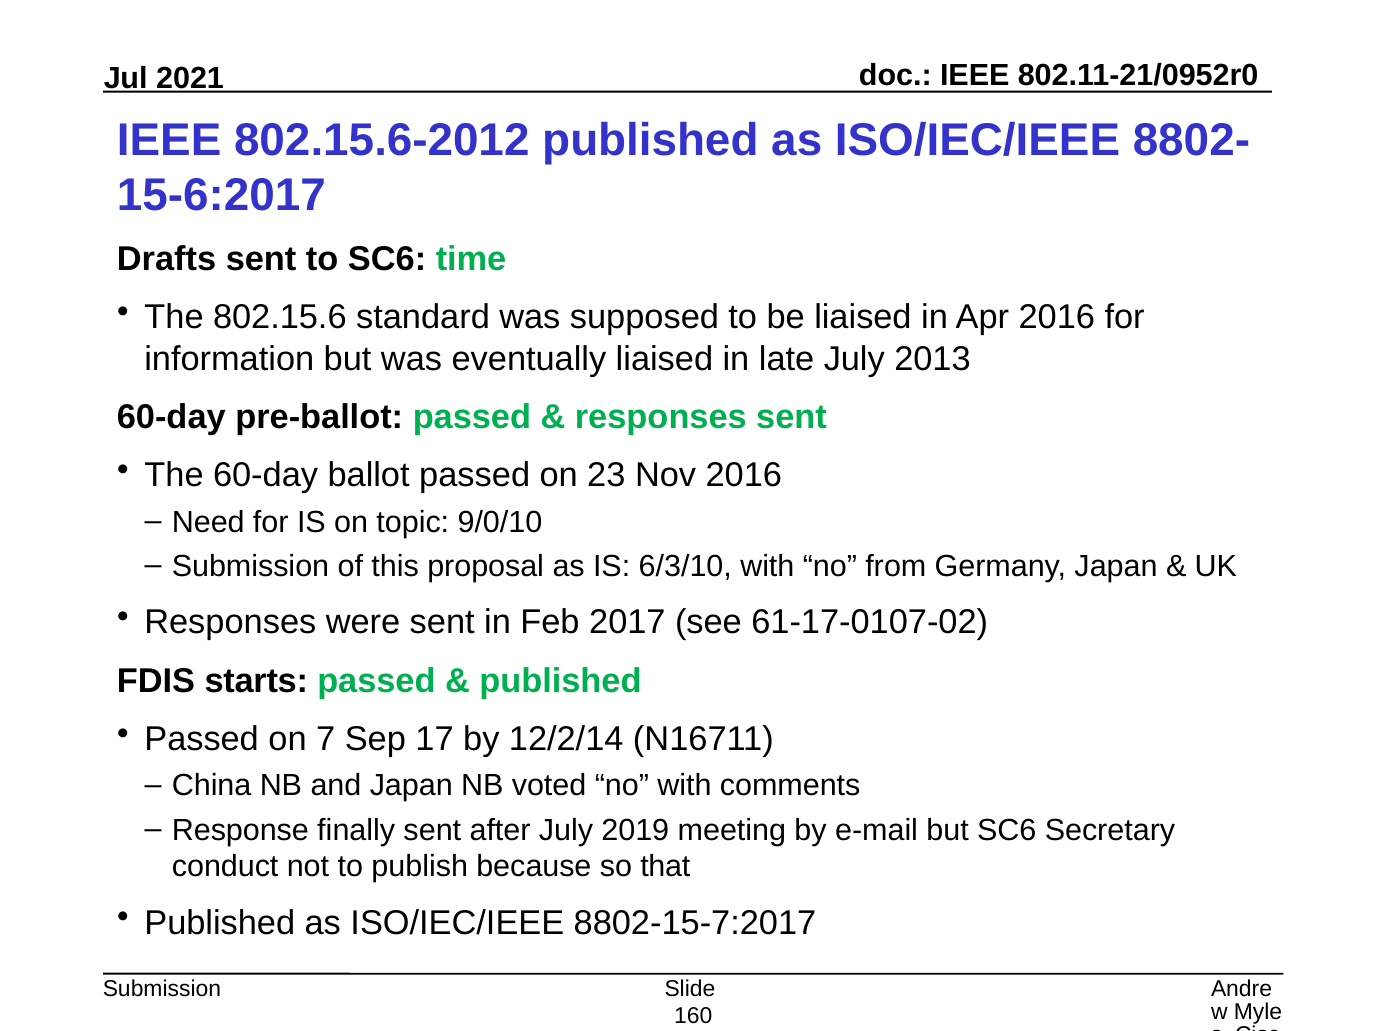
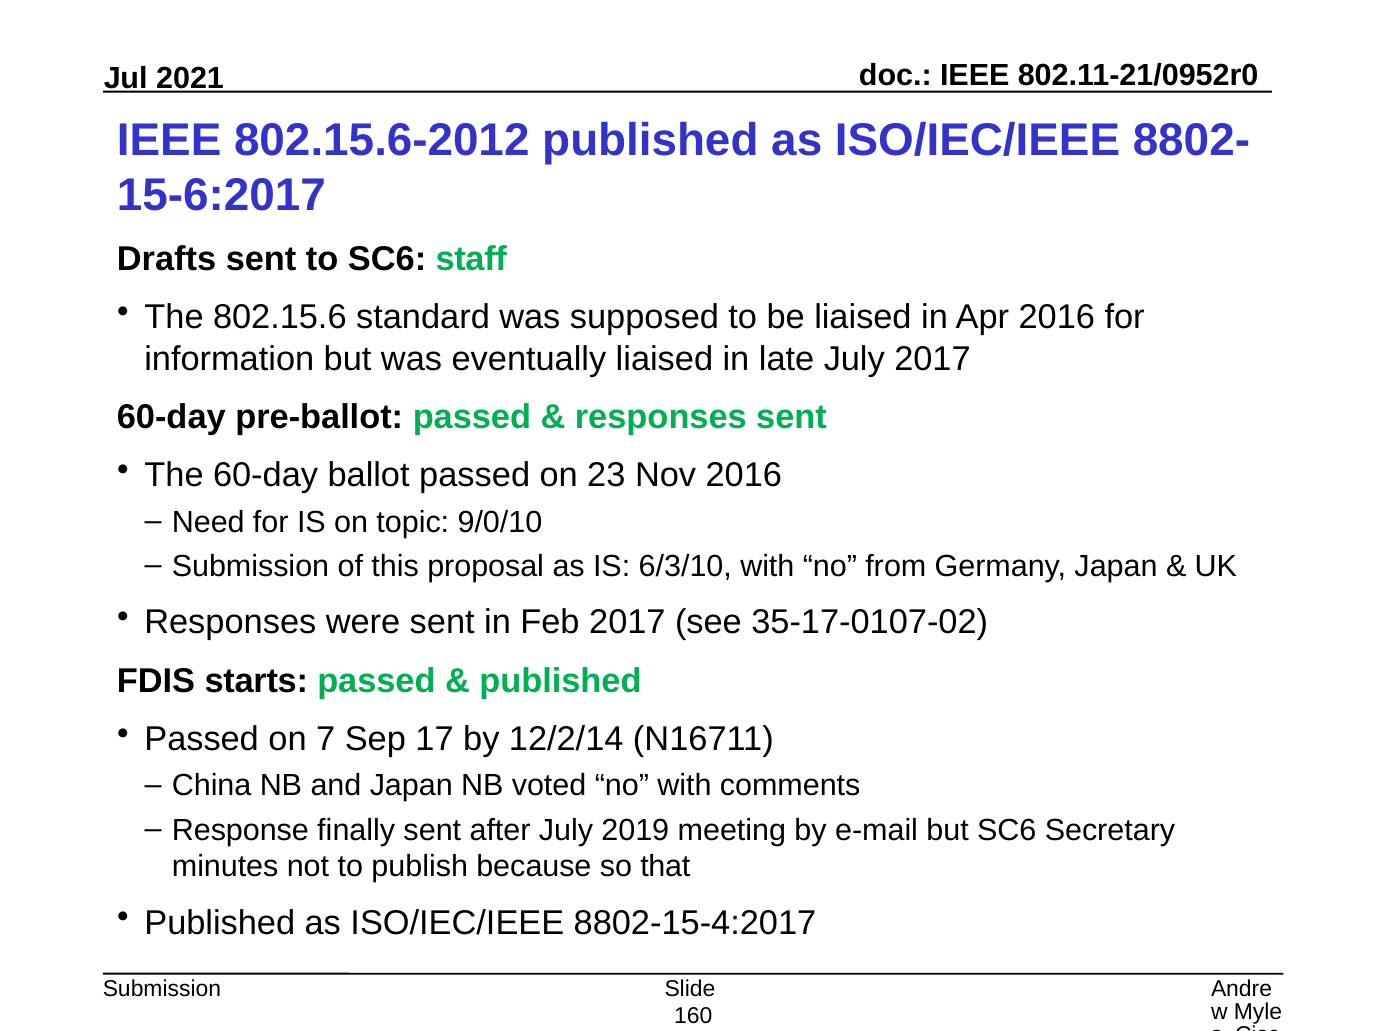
time: time -> staff (471, 259)
July 2013: 2013 -> 2017 (932, 359)
61-17-0107-02: 61-17-0107-02 -> 35-17-0107-02 (870, 623)
conduct: conduct -> minutes (225, 867)
8802-15-7:2017: 8802-15-7:2017 -> 8802-15-4:2017 (695, 923)
